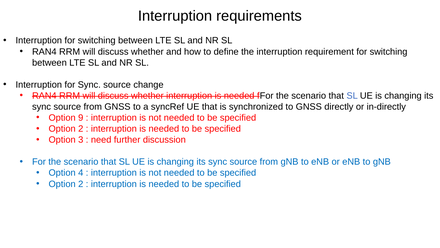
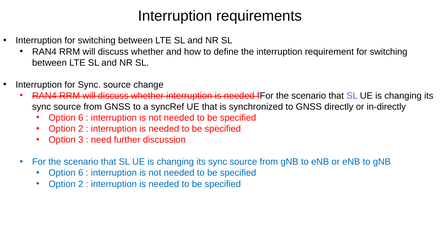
9: 9 -> 6 (81, 118)
4: 4 -> 6 (81, 173)
